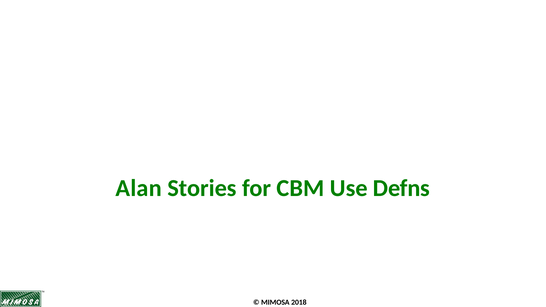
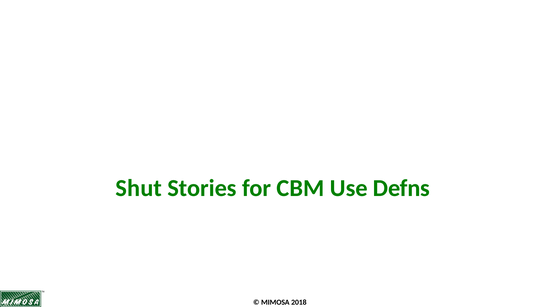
Alan: Alan -> Shut (139, 188)
